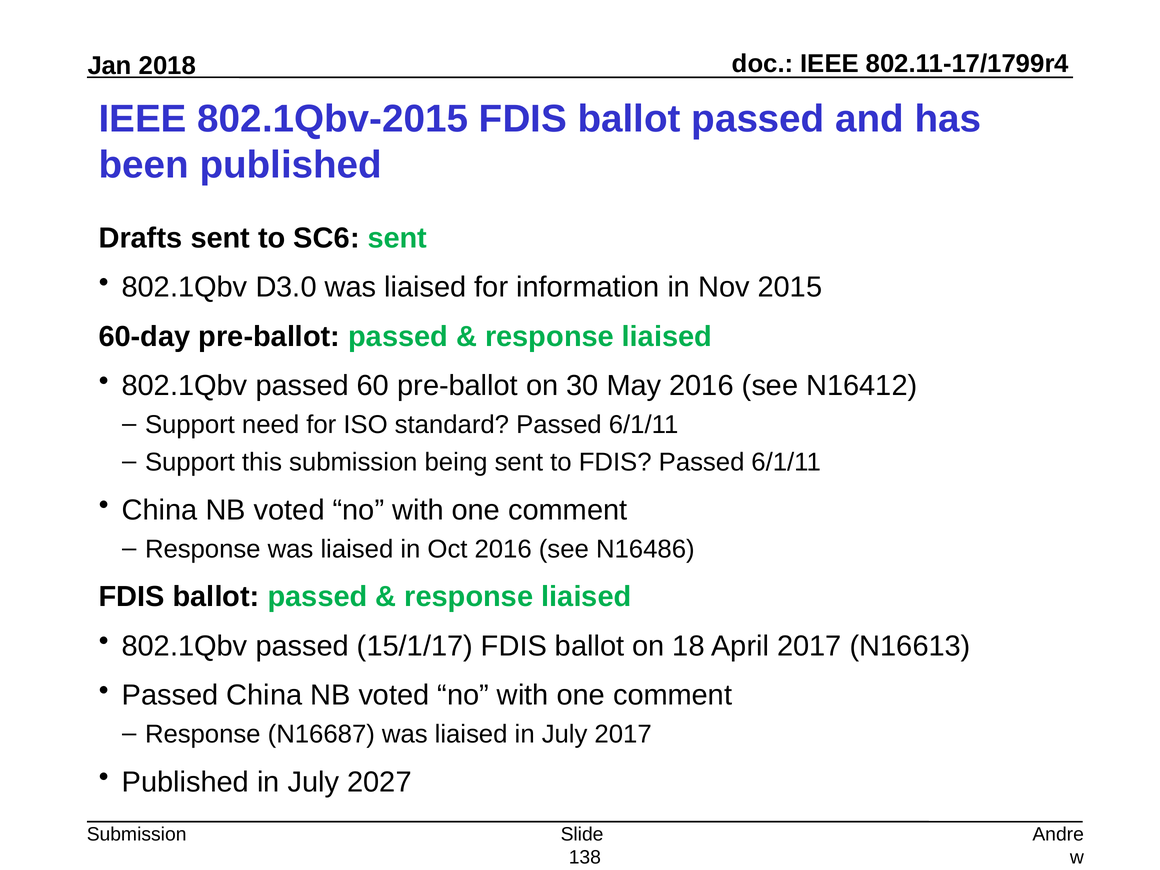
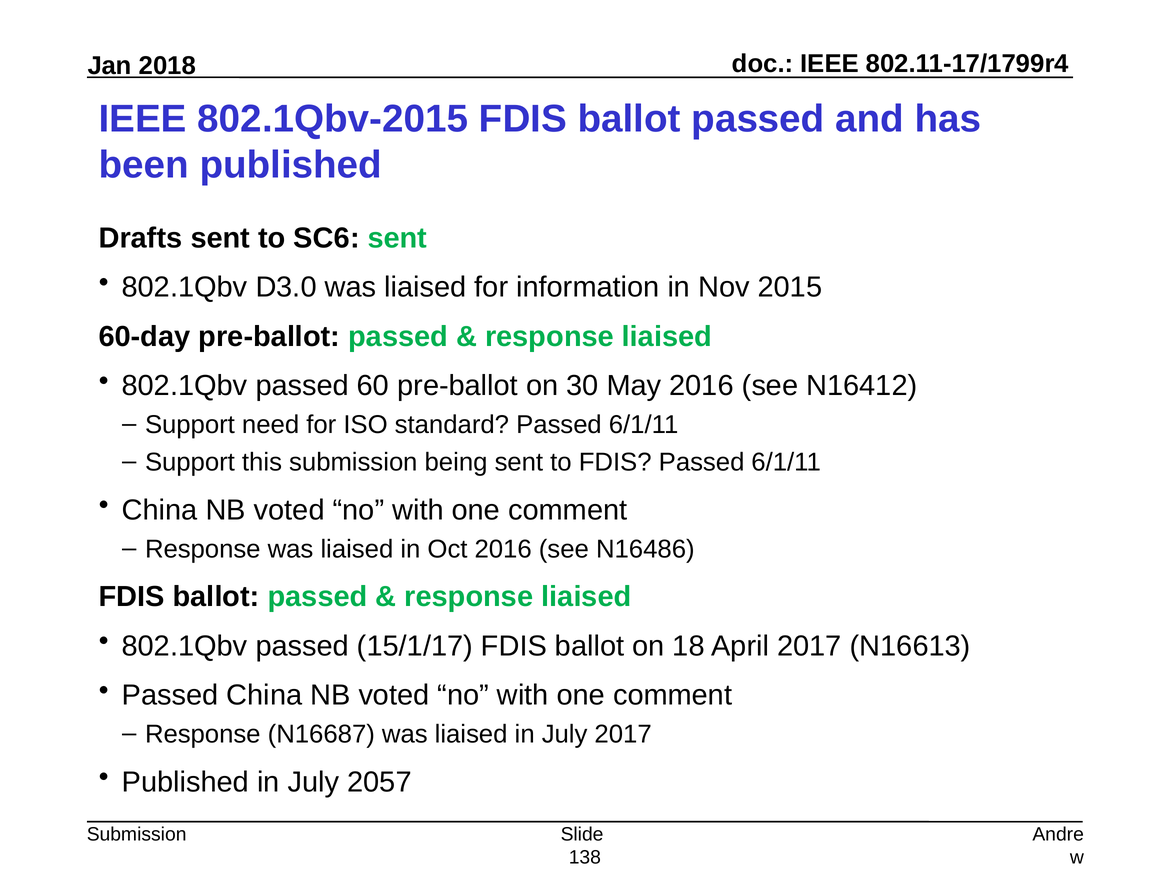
2027: 2027 -> 2057 (379, 782)
